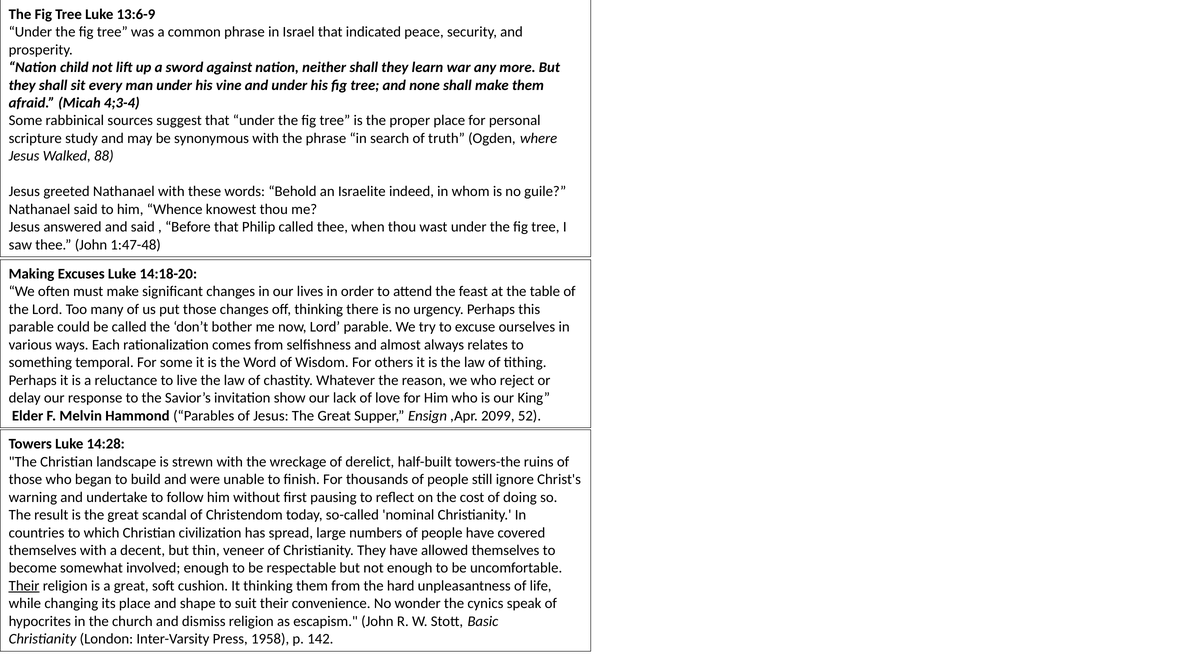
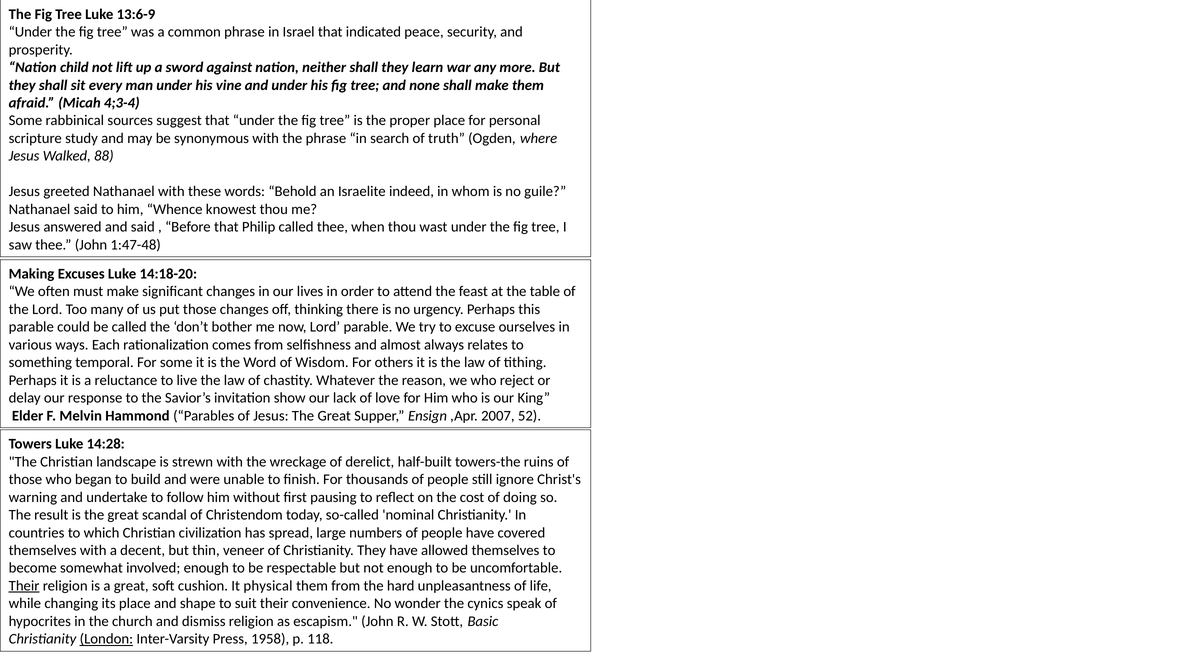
2099: 2099 -> 2007 (498, 416)
It thinking: thinking -> physical (268, 586)
London underline: none -> present (106, 639)
142: 142 -> 118 (320, 639)
